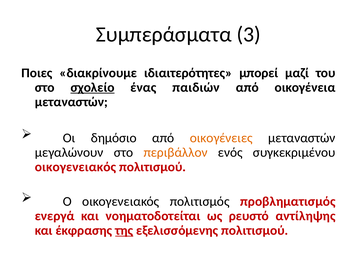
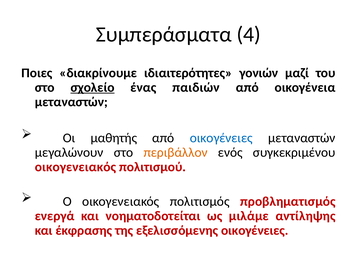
3: 3 -> 4 (249, 35)
μπορεί: μπορεί -> γονιών (259, 73)
δημόσιο: δημόσιο -> μαθητής (114, 138)
οικογένειες colour: orange -> blue (221, 138)
ρευστό: ρευστό -> μιλάμε (249, 217)
της underline: present -> none (124, 231)
εξελισσόμενης πολιτισμού: πολιτισμού -> οικογένειες (255, 231)
